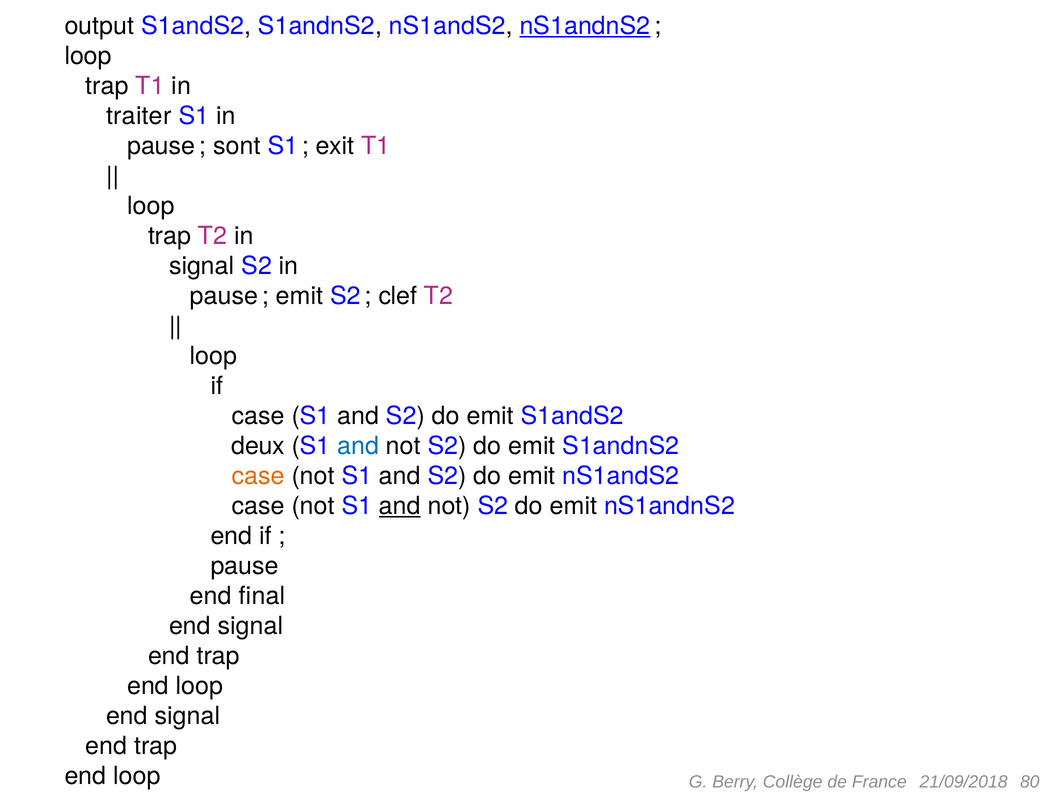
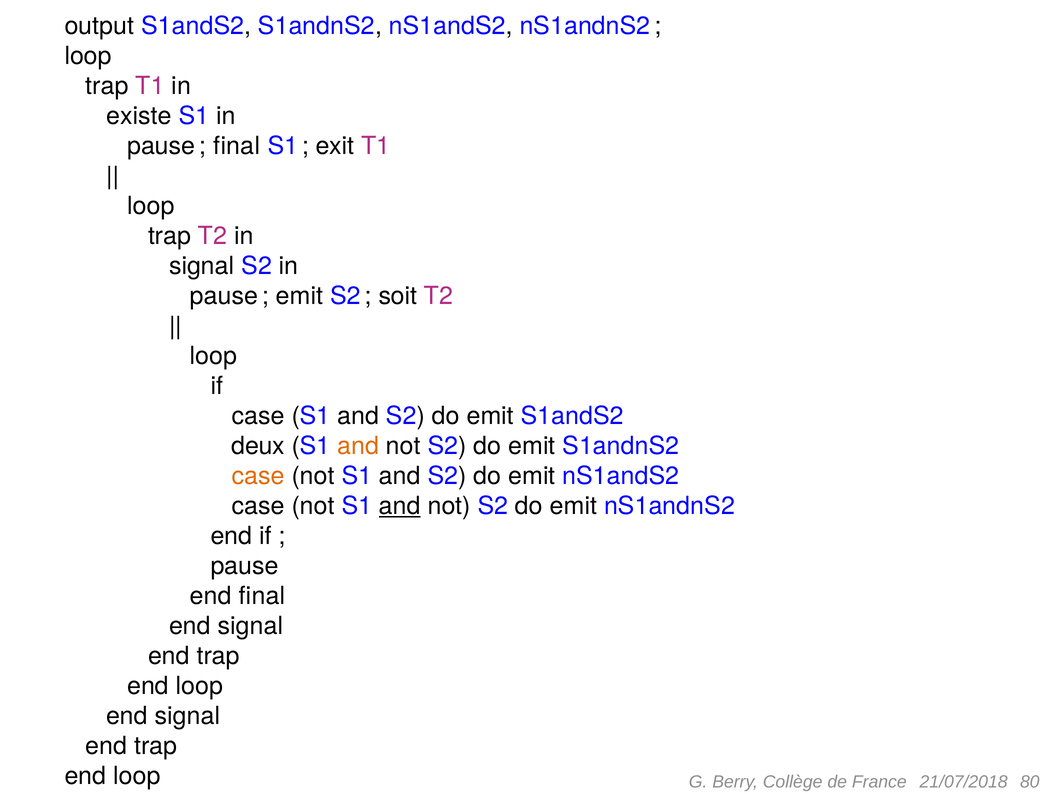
nS1andnS2 underline: present -> none (585, 26)
traiter: traiter -> existe (139, 116)
sont: sont -> final (237, 146)
clef: clef -> soit (398, 296)
and colour: blue -> orange (358, 446)
21/09/2018: 21/09/2018 -> 21/07/2018 (964, 782)
